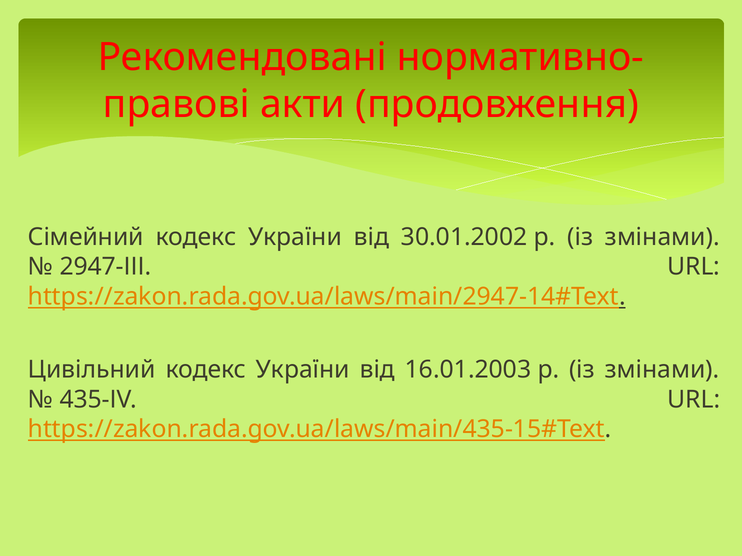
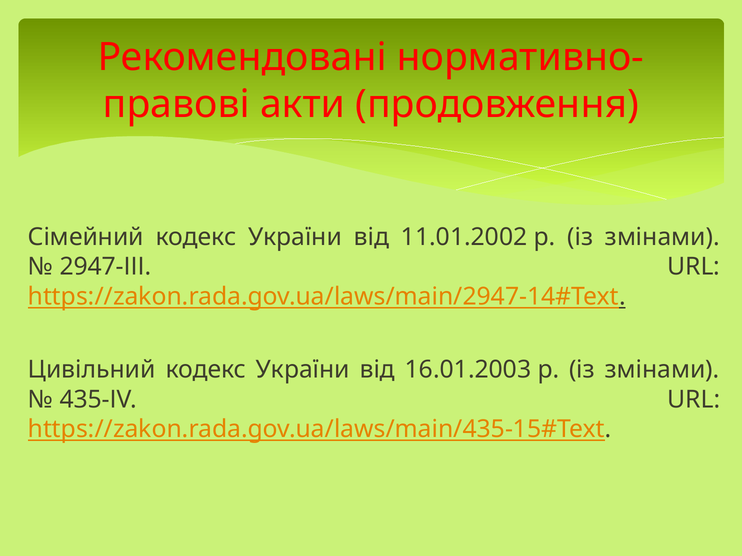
30.01.2002: 30.01.2002 -> 11.01.2002 (464, 237)
